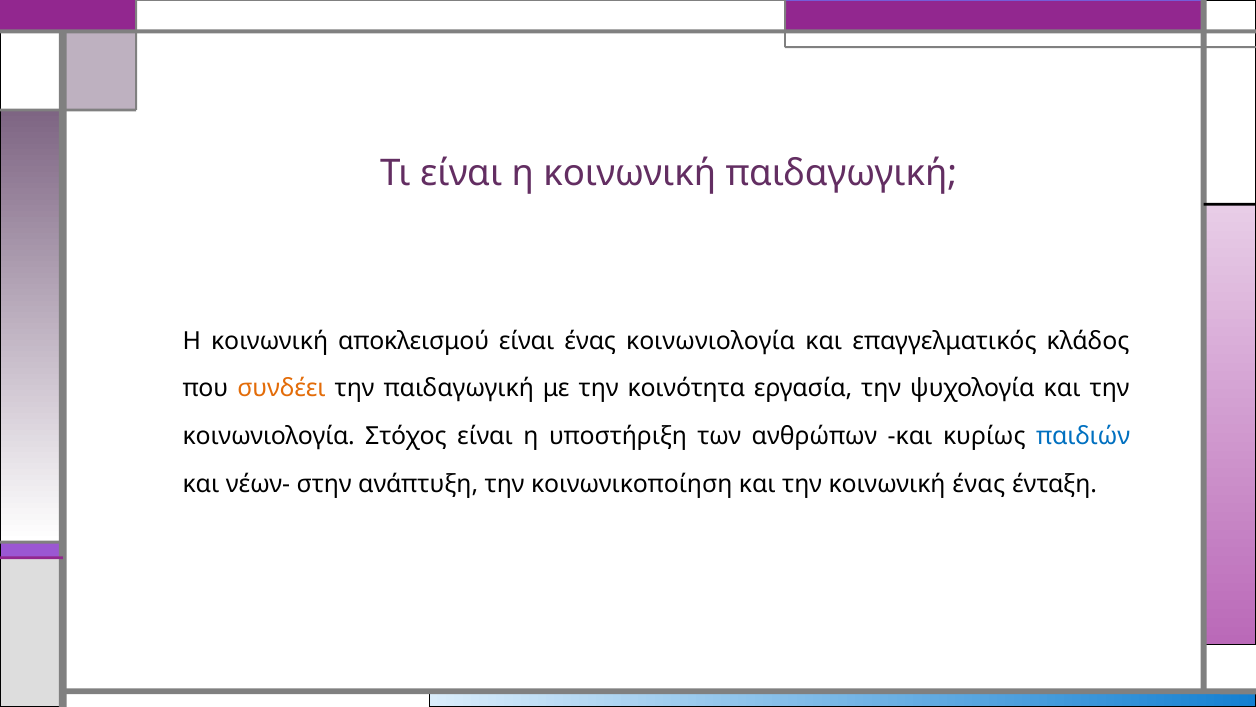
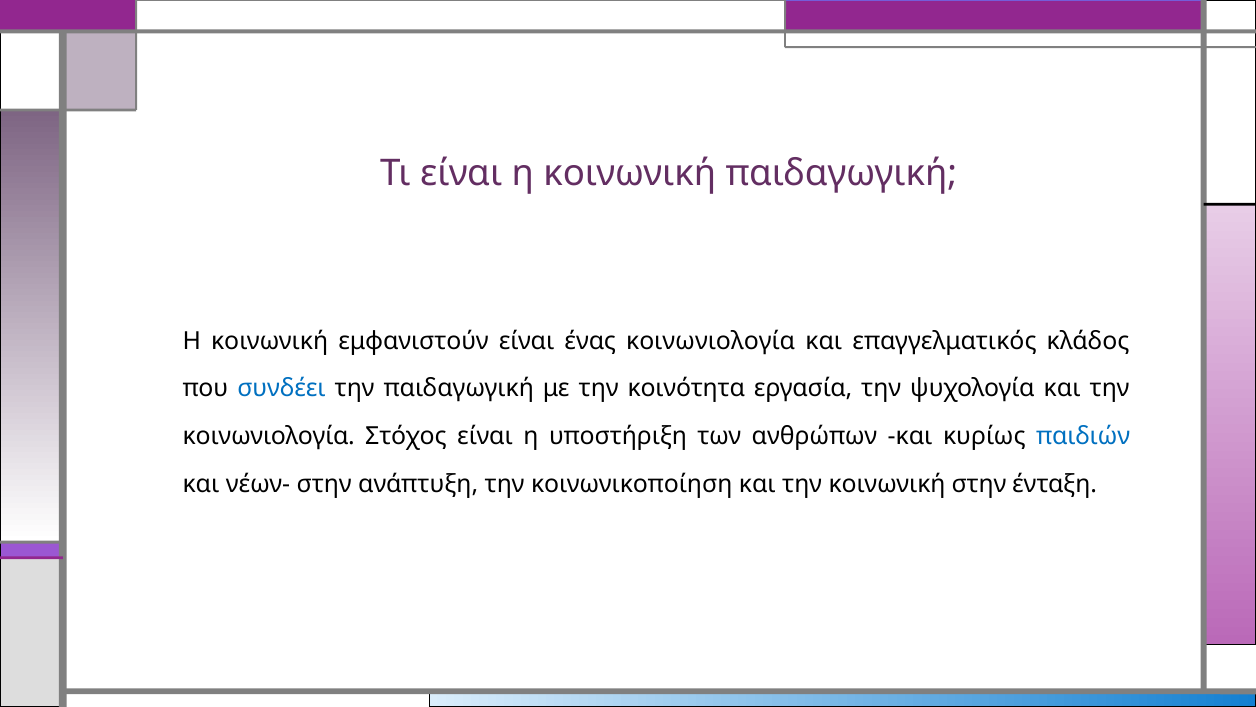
αποκλεισμού: αποκλεισμού -> εμφανιστούν (414, 341)
συνδέει colour: orange -> blue (282, 388)
κοινωνική ένας: ένας -> στην (979, 484)
